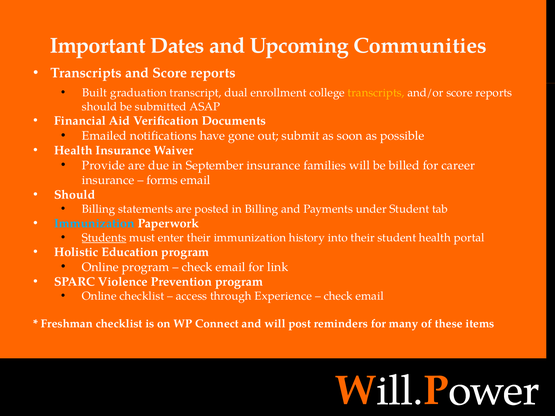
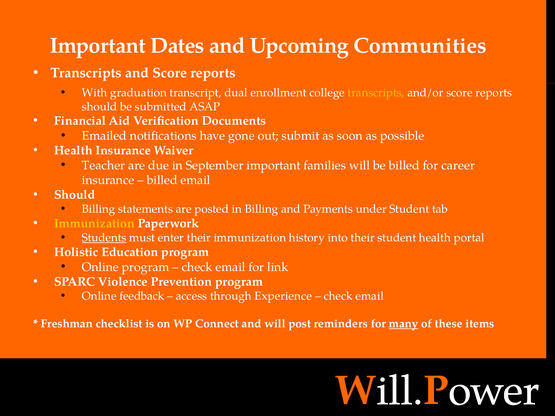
Built: Built -> With (95, 93)
Provide: Provide -> Teacher (104, 165)
September insurance: insurance -> important (274, 165)
forms: forms -> billed (162, 180)
Immunization colour: light blue -> yellow (94, 224)
Online checklist: checklist -> feedback (142, 296)
many underline: none -> present (404, 324)
